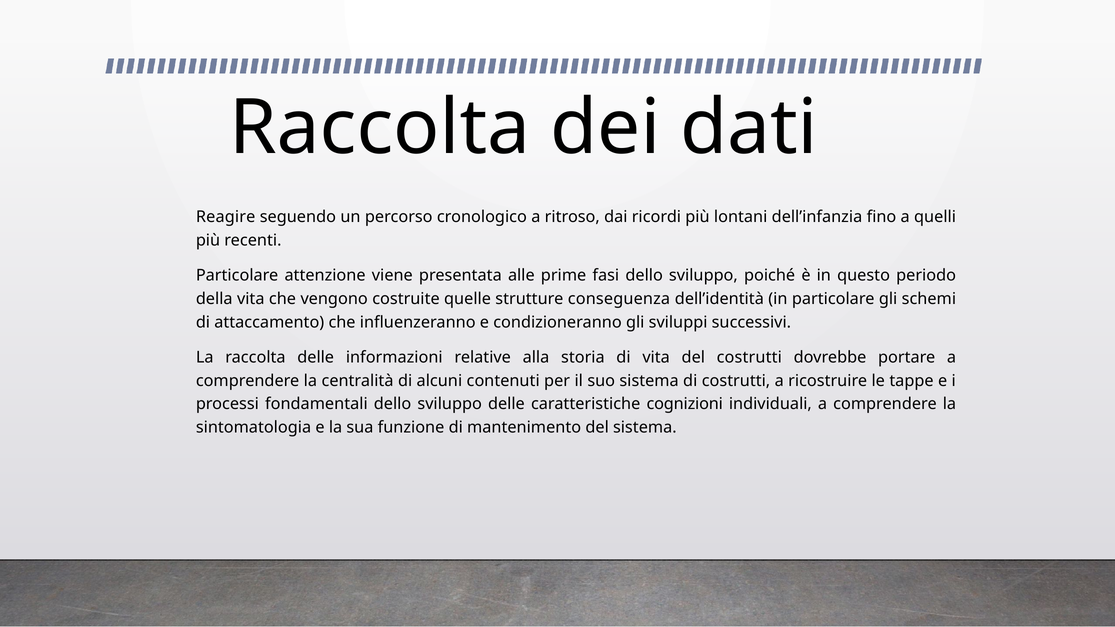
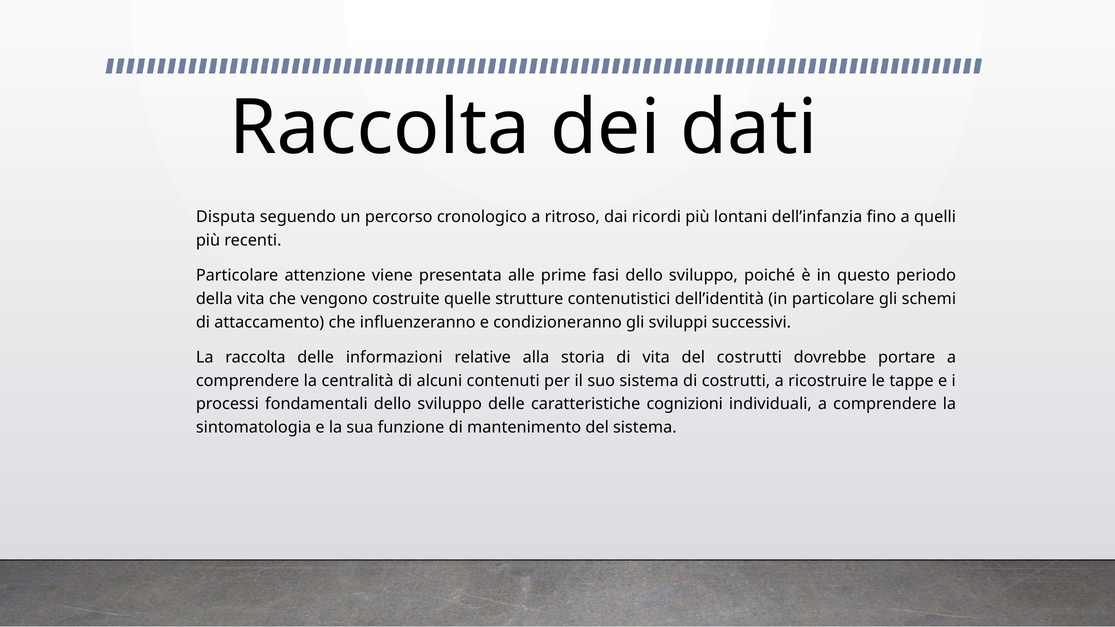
Reagire: Reagire -> Disputa (226, 217)
conseguenza: conseguenza -> contenutistici (619, 299)
